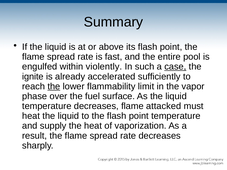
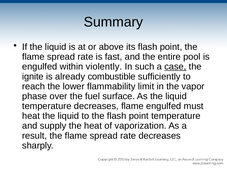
accelerated: accelerated -> combustible (112, 77)
the underline: present -> none (54, 86)
flame attacked: attacked -> engulfed (164, 106)
